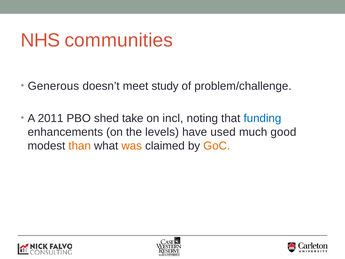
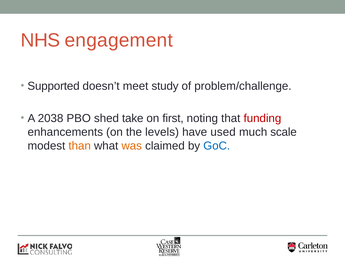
communities: communities -> engagement (119, 40)
Generous: Generous -> Supported (54, 86)
2011: 2011 -> 2038 (51, 118)
incl: incl -> first (173, 118)
funding colour: blue -> red (262, 118)
good: good -> scale (284, 132)
GoC colour: orange -> blue (217, 146)
